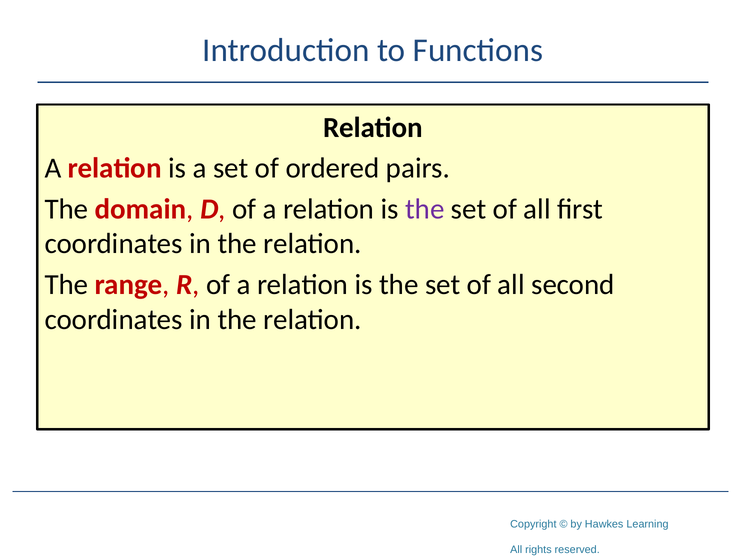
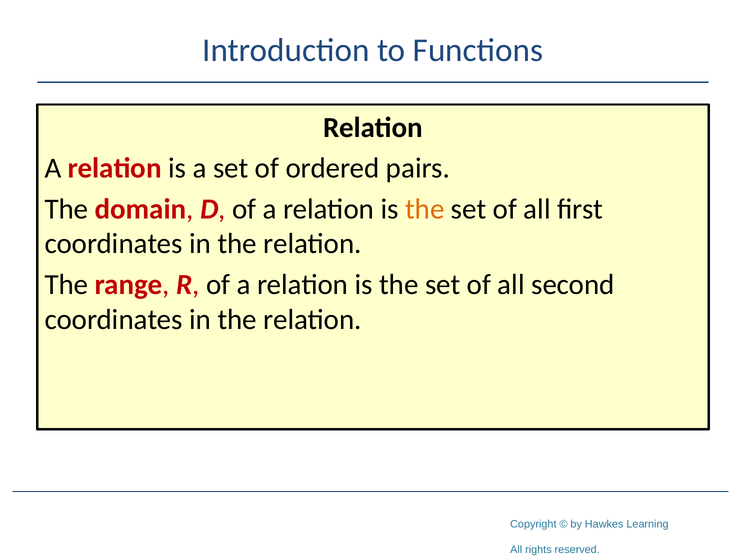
the colour: purple -> orange (425, 209)
